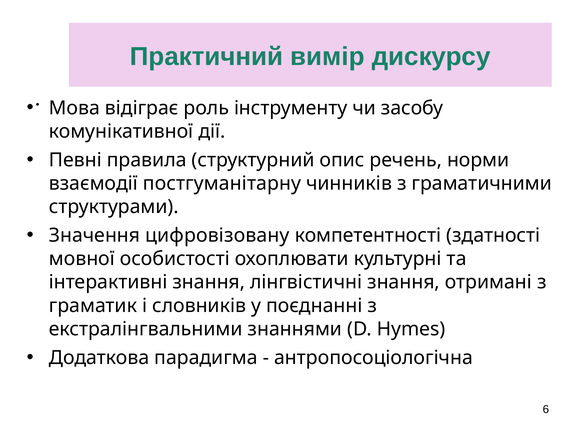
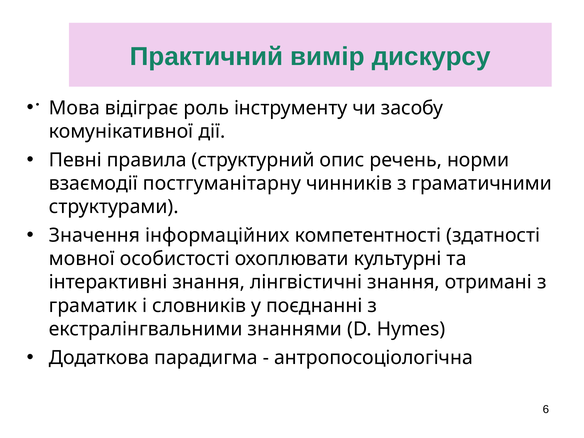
цифровізовану: цифровізовану -> інформаційних (217, 236)
